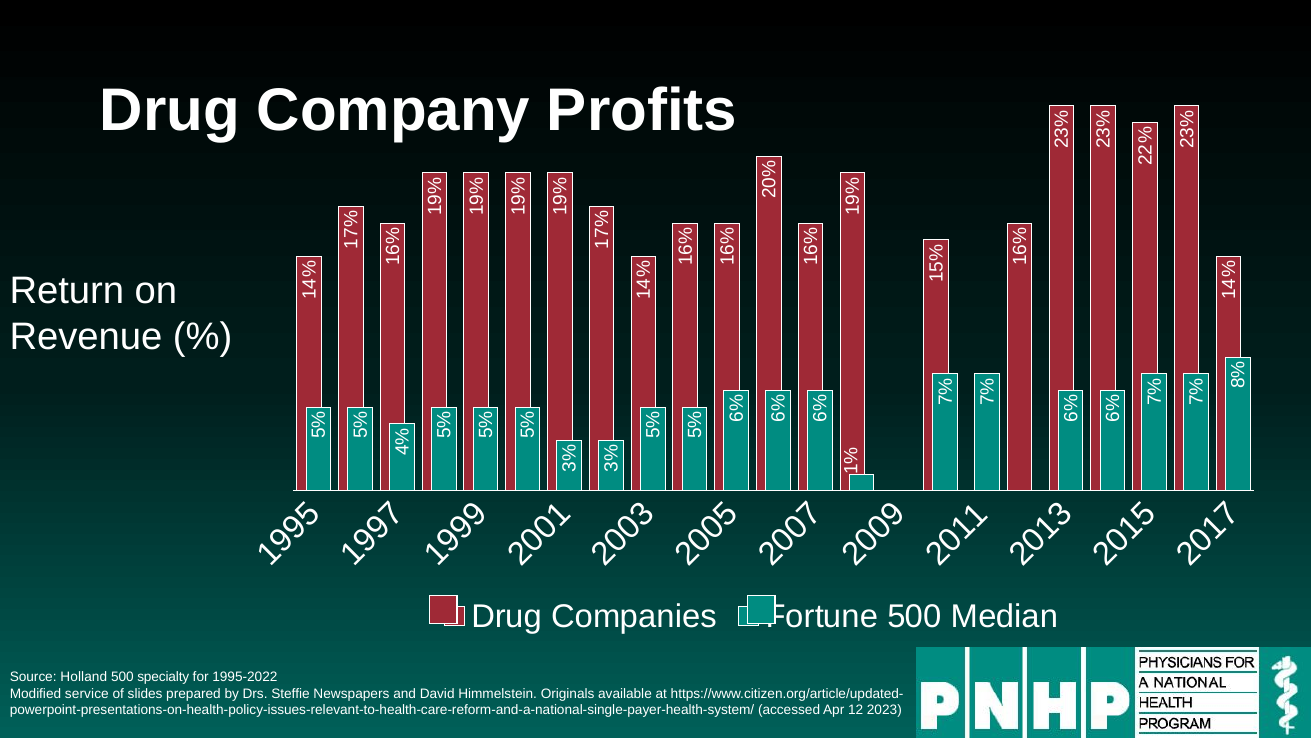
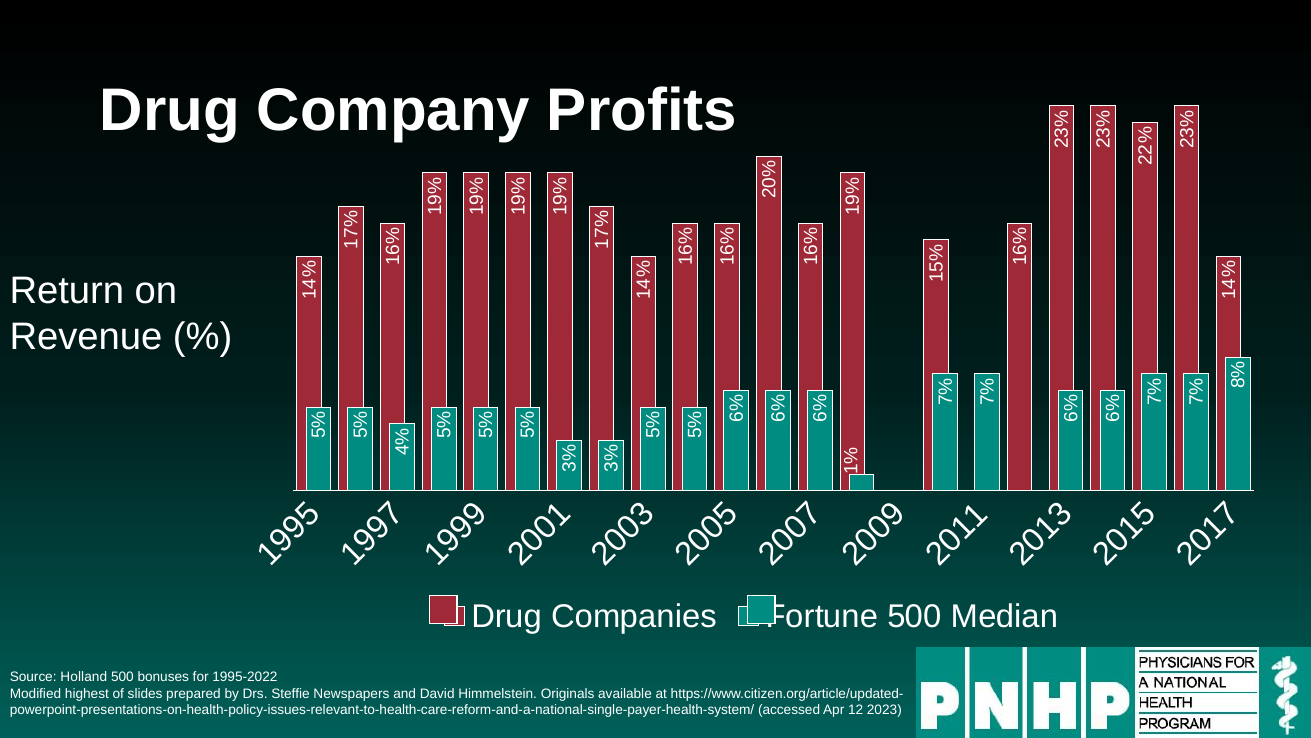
specialty: specialty -> bonuses (163, 677)
service: service -> highest (87, 693)
